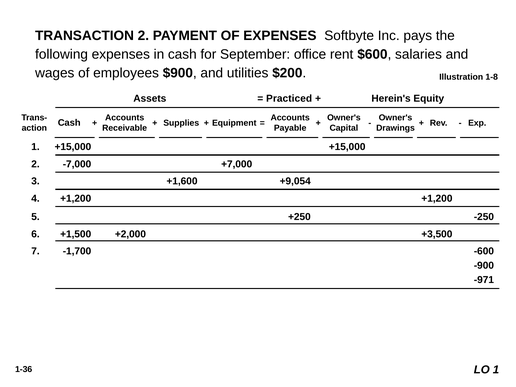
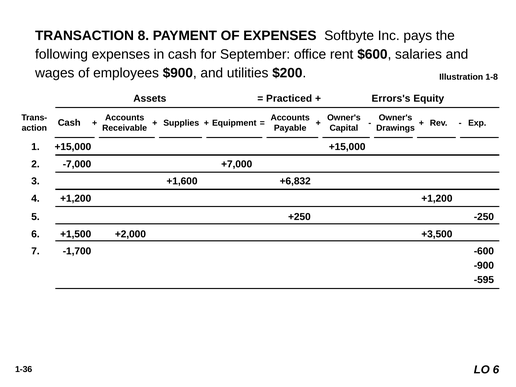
TRANSACTION 2: 2 -> 8 (143, 36)
Herein's: Herein's -> Errors's (391, 98)
+9,054: +9,054 -> +6,832 (295, 181)
-971: -971 -> -595 (484, 280)
LO 1: 1 -> 6 (496, 370)
